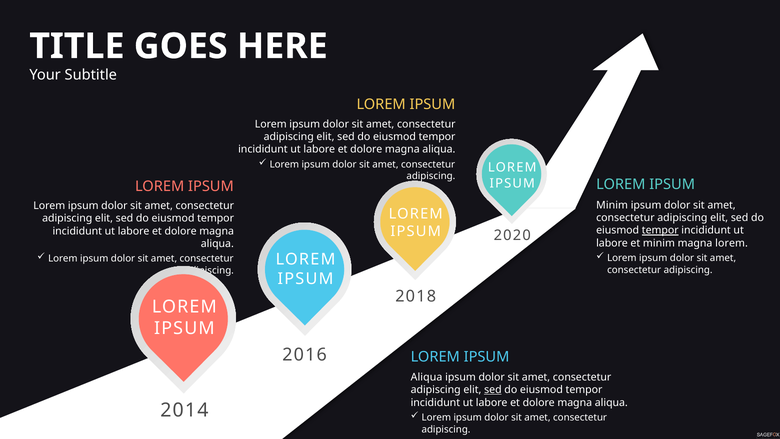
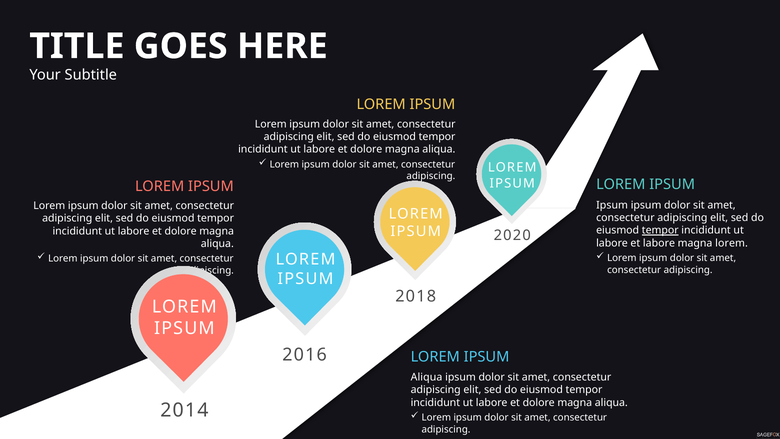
Minim: Minim -> Ipsum (612, 205)
et minim: minim -> labore (659, 243)
sed underline: present -> none (493, 390)
